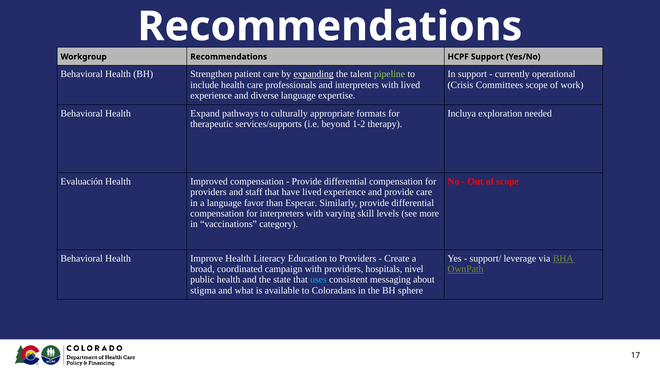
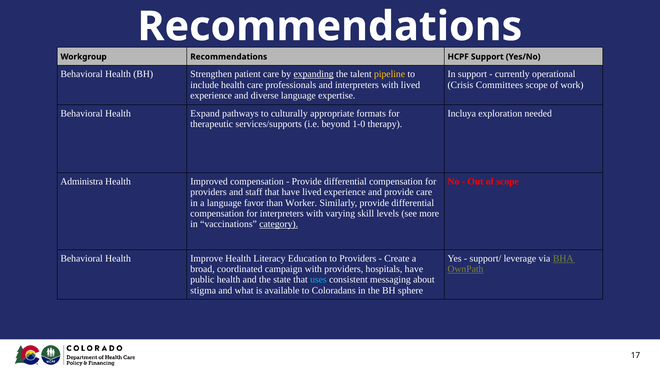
pipeline colour: light green -> yellow (390, 74)
1-2: 1-2 -> 1-0 (359, 124)
Evaluación: Evaluación -> Administra (82, 181)
Esperar: Esperar -> Worker (301, 202)
category underline: none -> present (279, 224)
hospitals nivel: nivel -> have (414, 269)
